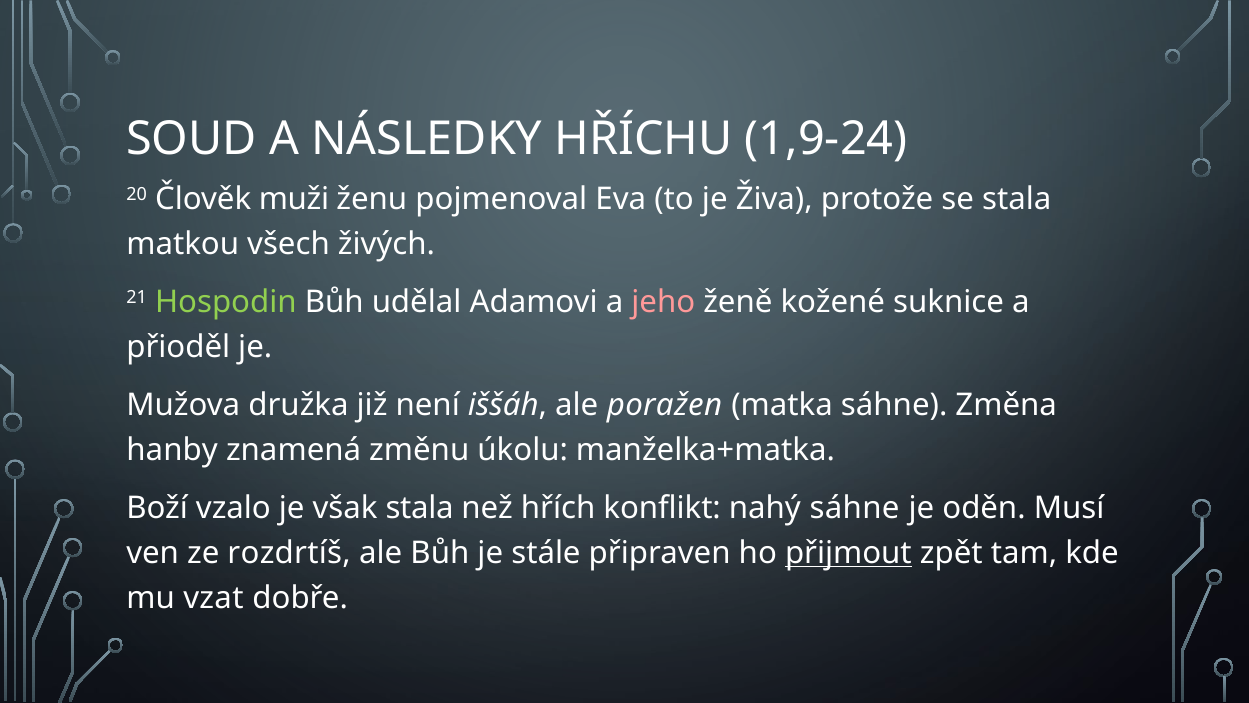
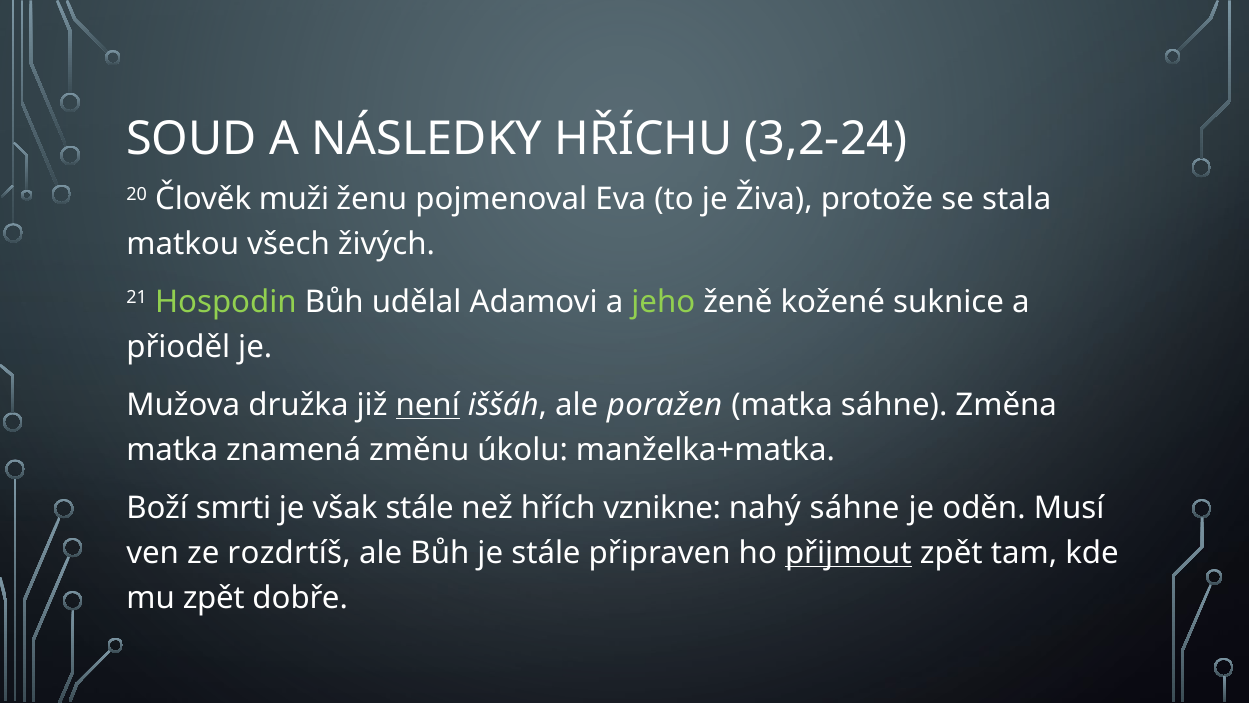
1,9-24: 1,9-24 -> 3,2-24 (826, 139)
jeho colour: pink -> light green (663, 302)
není underline: none -> present (428, 405)
hanby: hanby -> matka (172, 450)
vzalo: vzalo -> smrti (234, 508)
však stala: stala -> stále (420, 508)
konflikt: konflikt -> vznikne (662, 508)
mu vzat: vzat -> zpět (214, 598)
